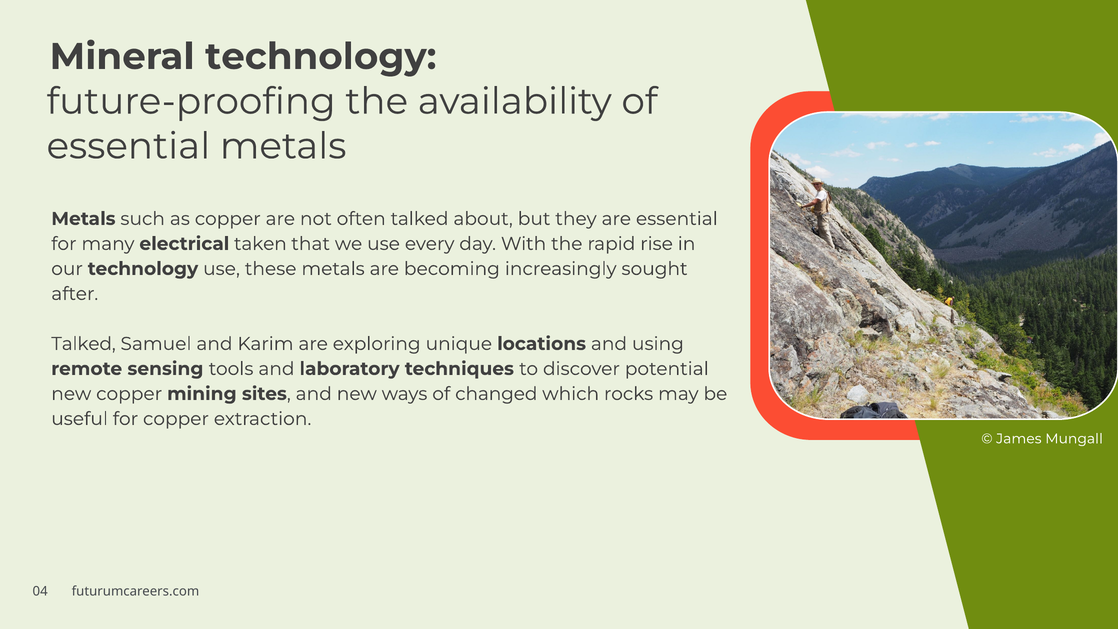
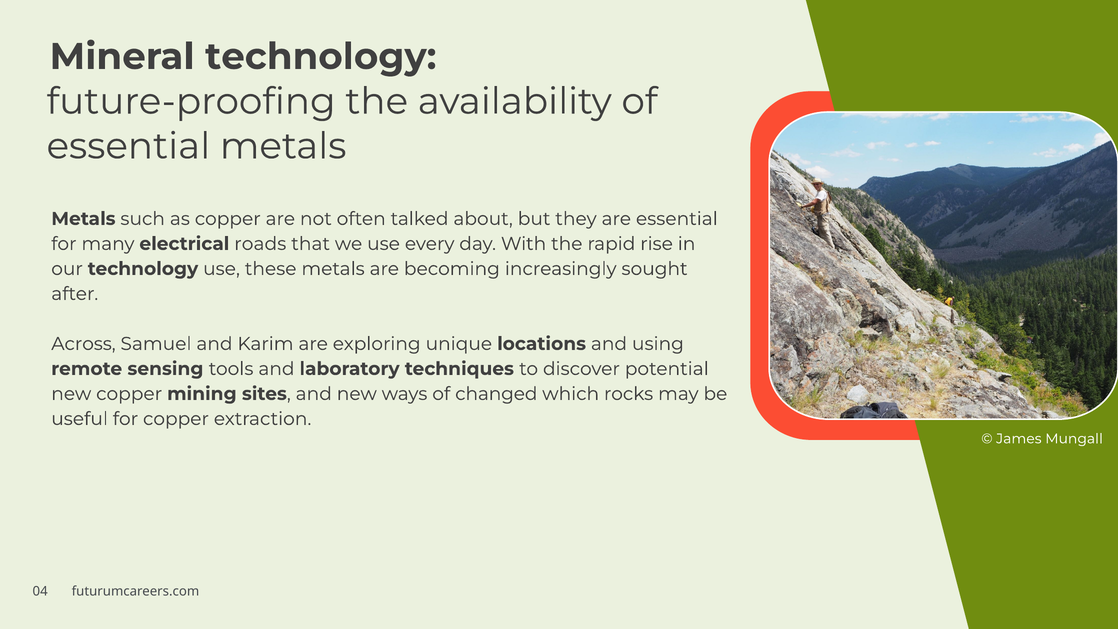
taken: taken -> roads (260, 244)
Talked: Talked -> Across (83, 344)
